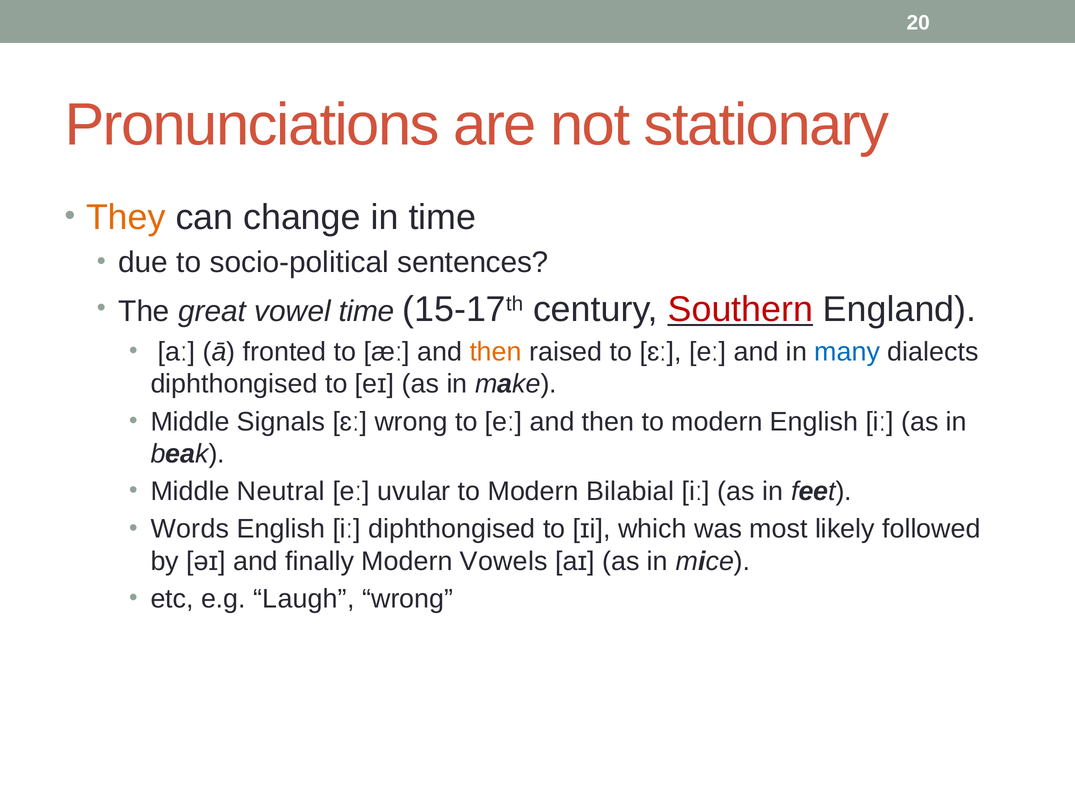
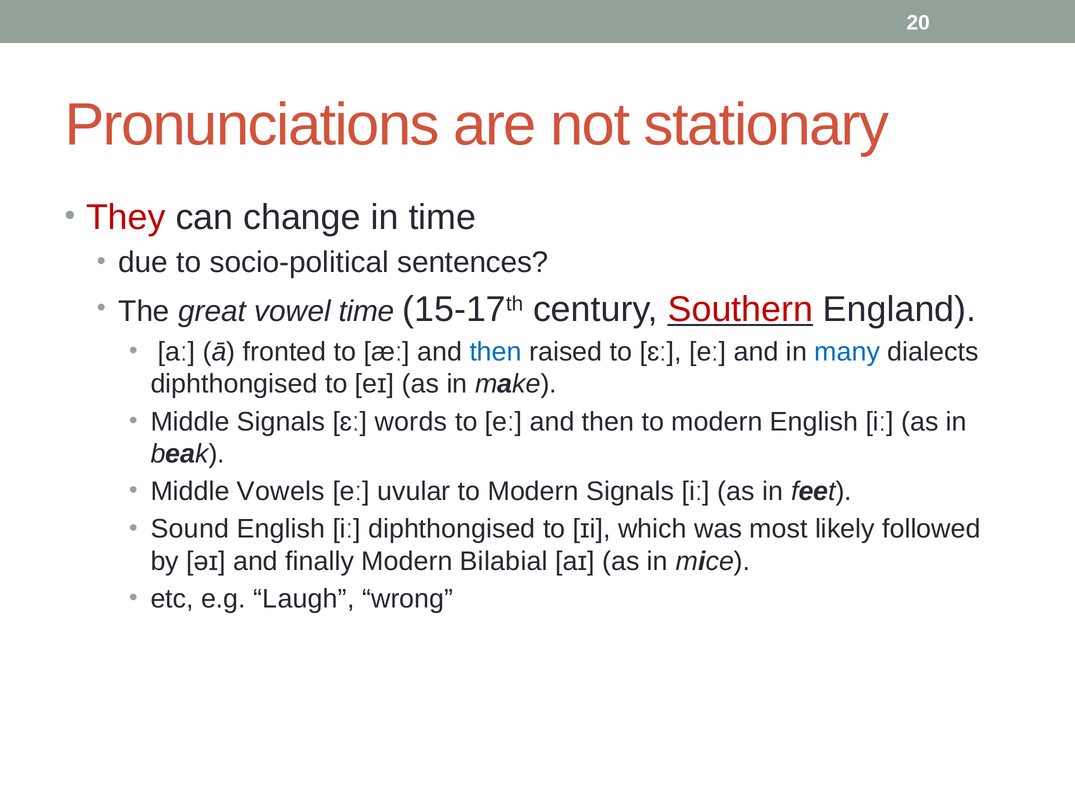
They colour: orange -> red (126, 218)
then colour: orange -> blue (496, 352)
ɛː wrong: wrong -> words (411, 422)
Neutral: Neutral -> Vowels (281, 492)
Modern Bilabial: Bilabial -> Signals (630, 492)
Words: Words -> Sound (190, 529)
Vowels: Vowels -> Bilabial (504, 562)
